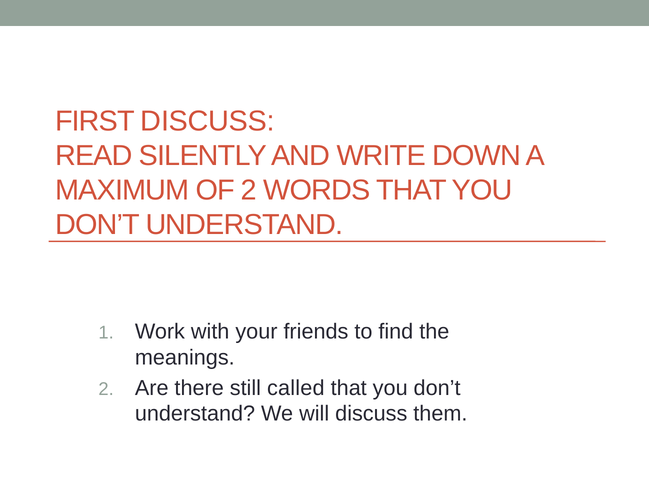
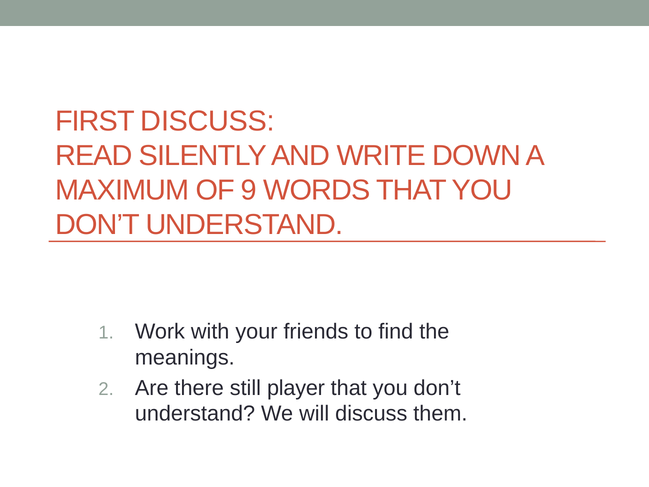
OF 2: 2 -> 9 (249, 190)
called: called -> player (296, 388)
